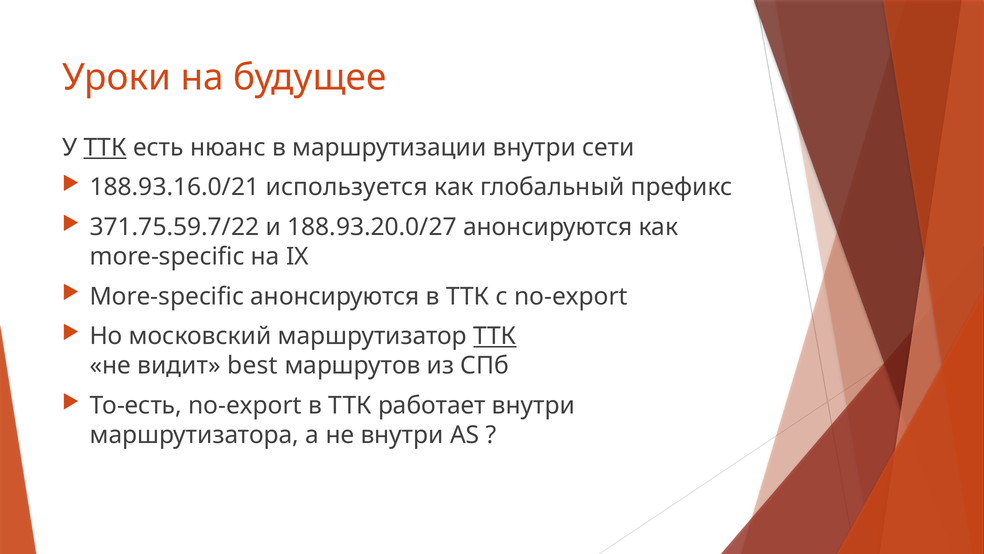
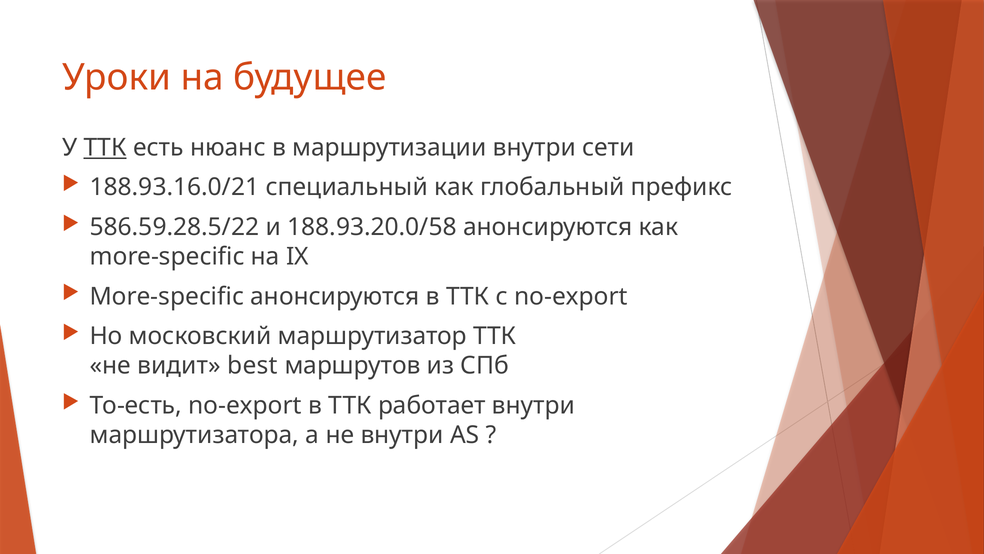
используется: используется -> специальный (347, 187)
371.75.59.7/22: 371.75.59.7/22 -> 586.59.28.5/22 (174, 227)
188.93.20.0/27: 188.93.20.0/27 -> 188.93.20.0/58 (372, 227)
ТТК underline: present -> none (495, 336)
